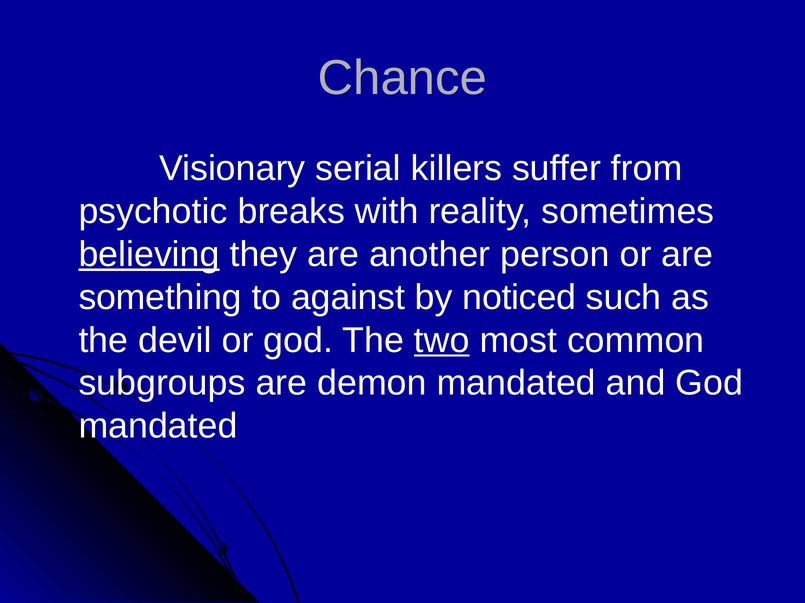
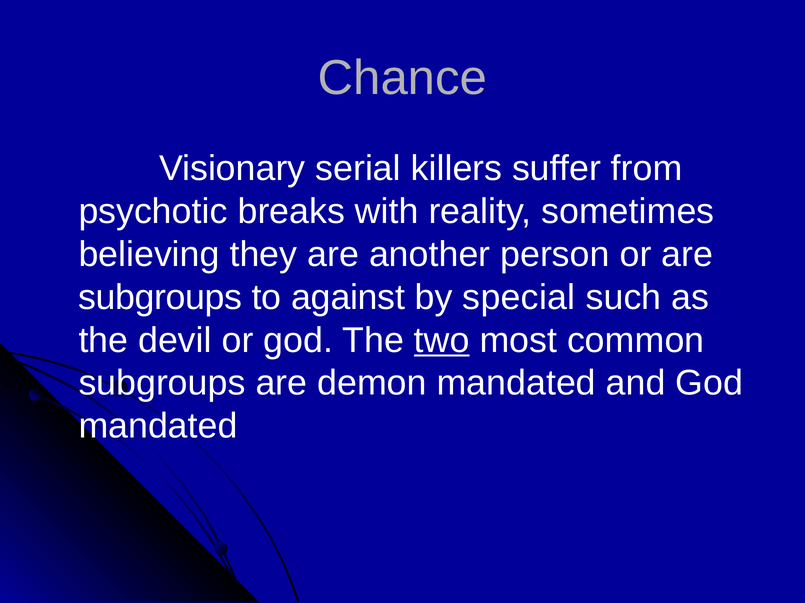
believing underline: present -> none (149, 255)
something: something -> subgroups (160, 298)
noticed: noticed -> special (519, 298)
